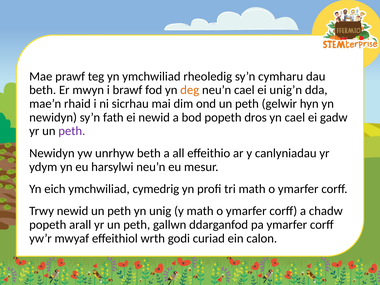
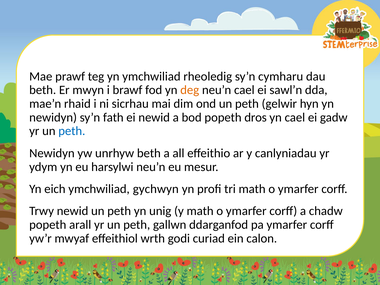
unig’n: unig’n -> sawl’n (286, 90)
peth colour: purple -> blue (72, 131)
cymedrig: cymedrig -> gychwyn (156, 189)
